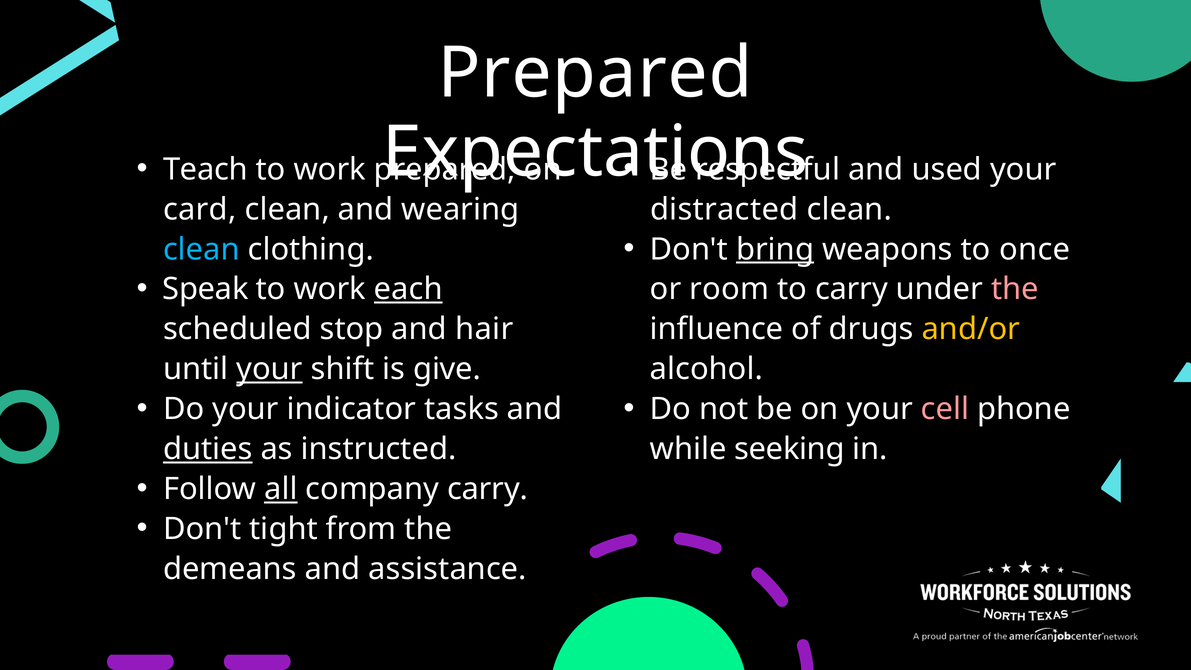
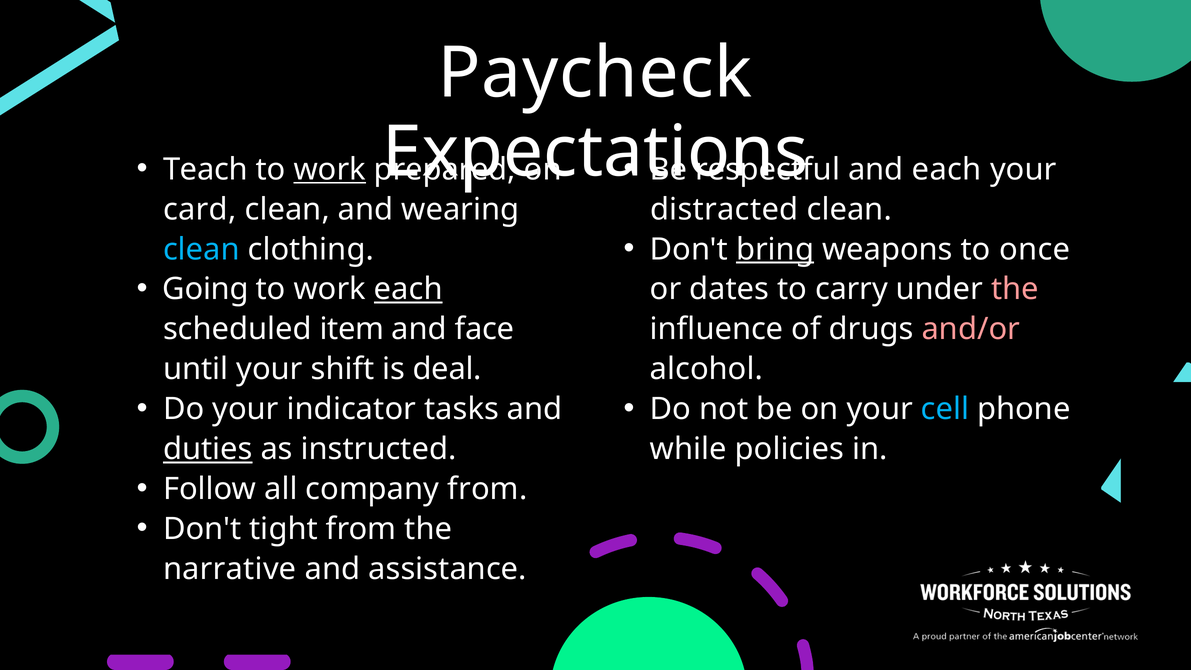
Prepared: Prepared -> Paycheck (595, 73)
work underline: none -> present (330, 169)
and used: used -> each (947, 169)
Speak: Speak -> Going (206, 289)
room: room -> dates (729, 289)
stop: stop -> item (352, 329)
hair: hair -> face (485, 329)
and/or colour: yellow -> pink (971, 329)
your underline: present -> none (270, 369)
give: give -> deal (447, 369)
cell colour: pink -> light blue (945, 409)
seeking: seeking -> policies (789, 449)
all underline: present -> none (281, 489)
company carry: carry -> from (487, 489)
demeans: demeans -> narrative (230, 569)
